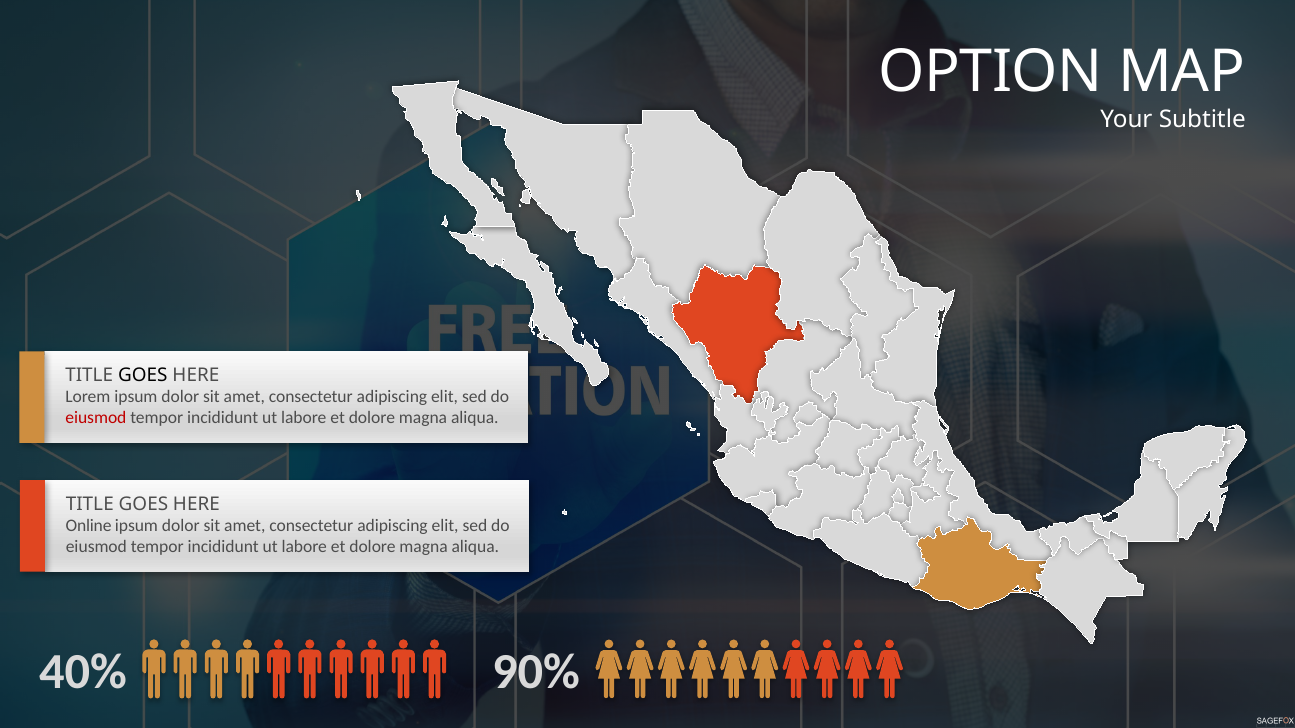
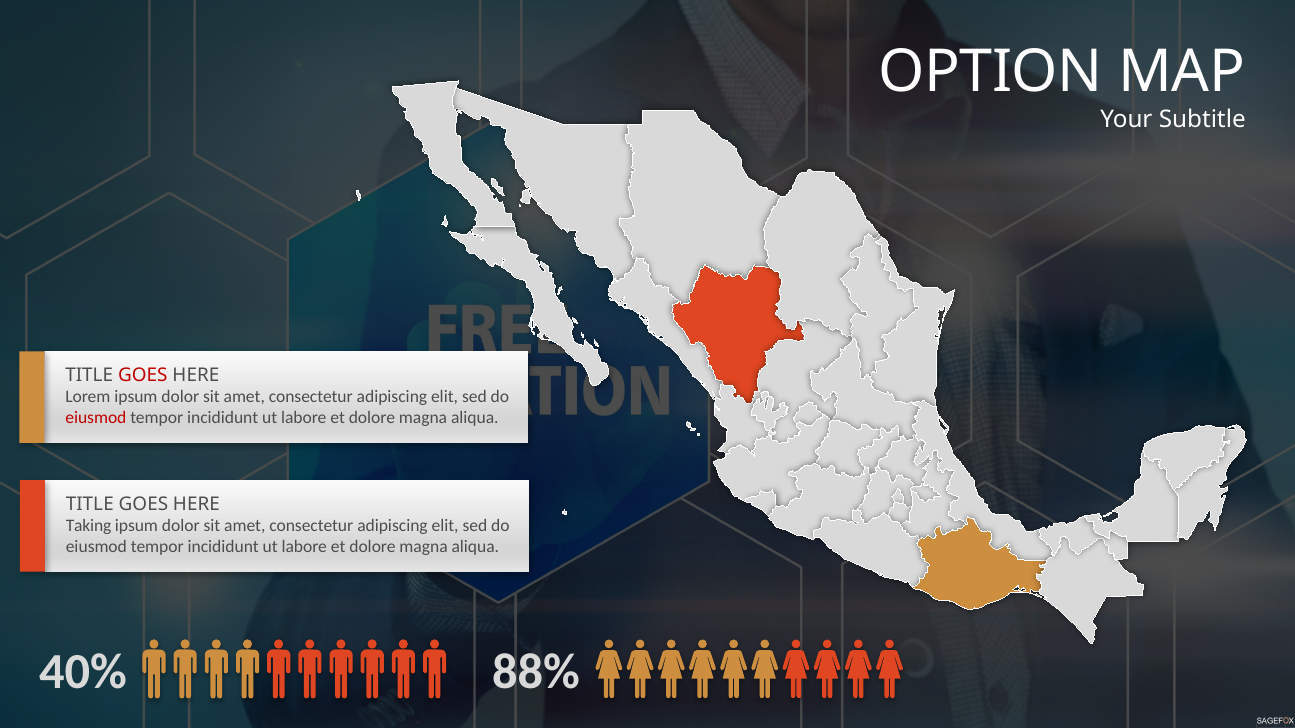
GOES colour: black -> red (143, 375)
Online: Online -> Taking (89, 526)
90%: 90% -> 88% (536, 672)
